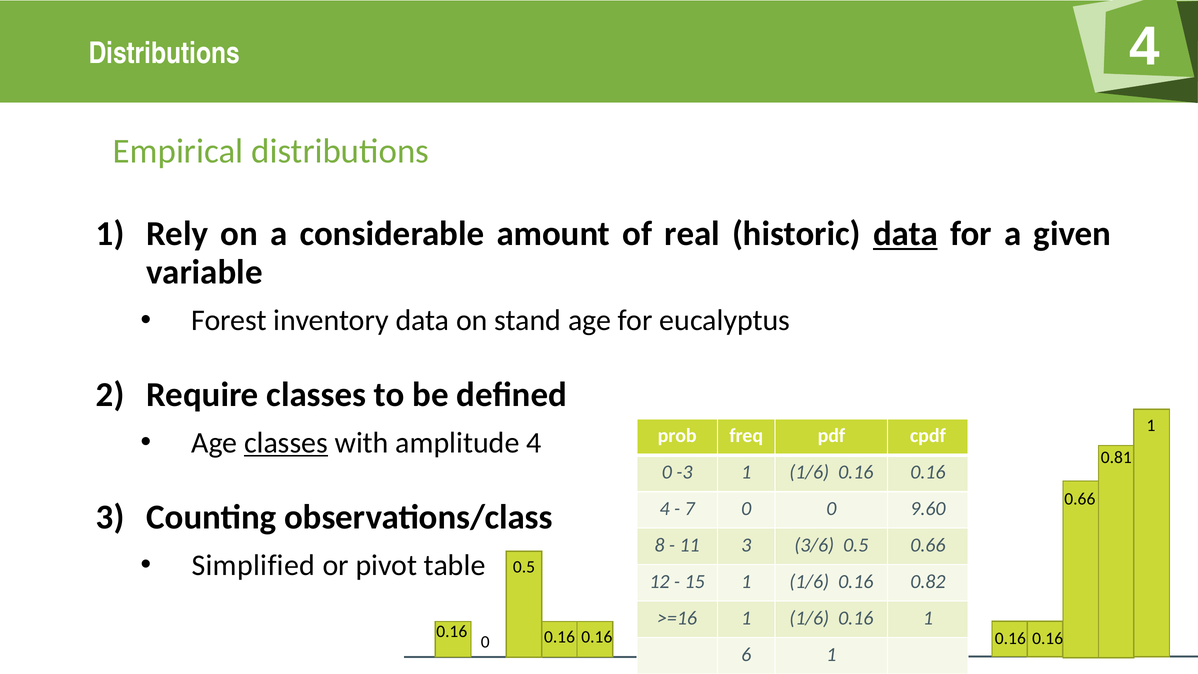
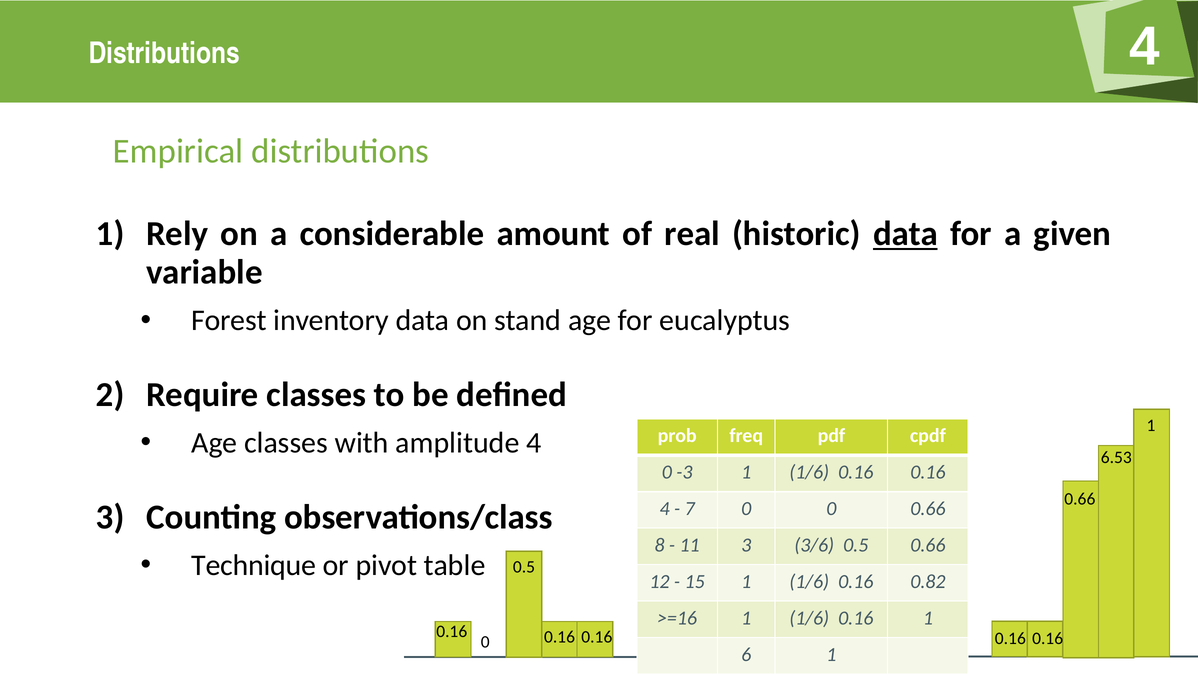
classes underline: present -> none (286, 443)
0.81: 0.81 -> 6.53 (1116, 457)
0 9.60: 9.60 -> 0.66 (928, 509)
Simplified: Simplified -> Technique (254, 565)
